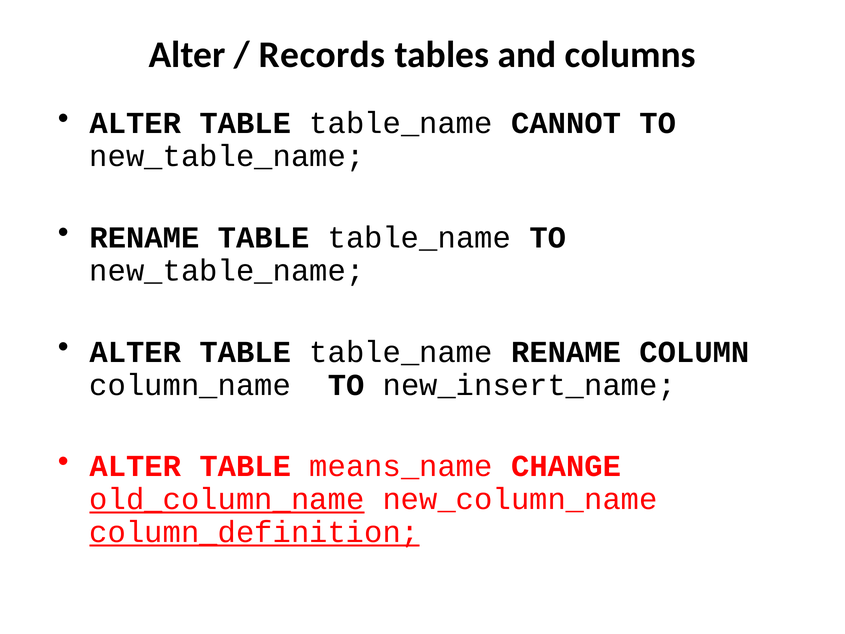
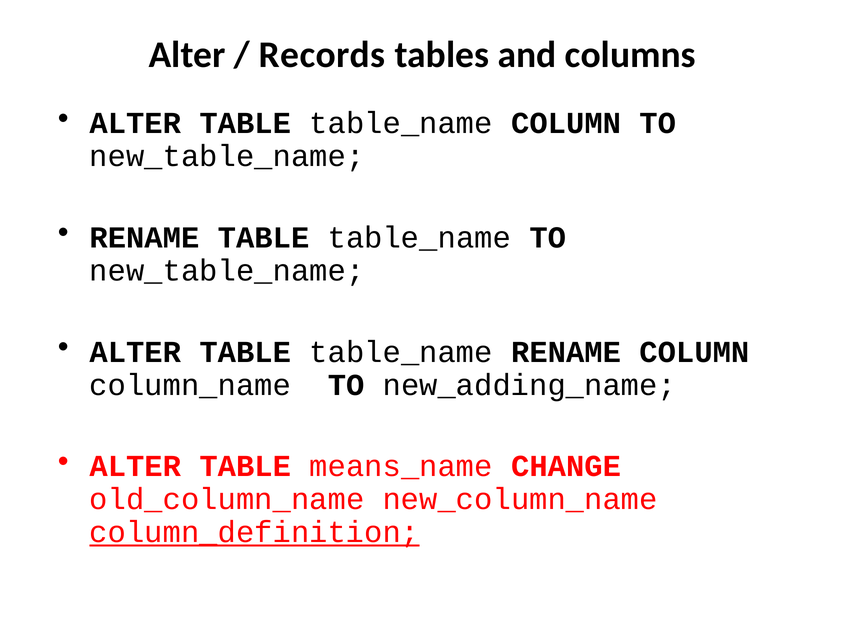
table_name CANNOT: CANNOT -> COLUMN (566, 123)
new_insert_name: new_insert_name -> new_adding_name (529, 385)
old_column_name underline: present -> none (227, 499)
